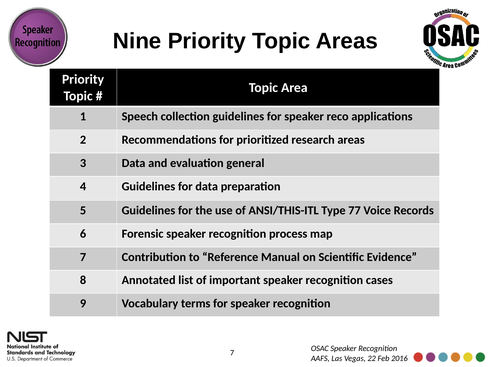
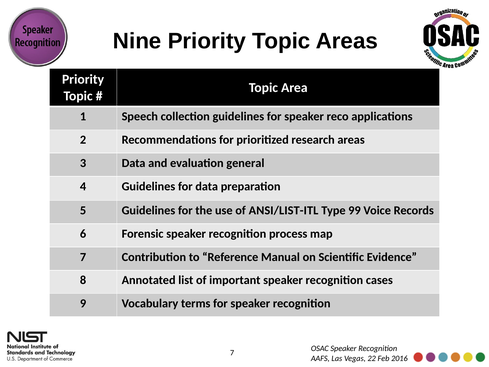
ANSI/THIS-ITL: ANSI/THIS-ITL -> ANSI/LIST-ITL (284, 210)
77: 77 -> 99 (355, 210)
